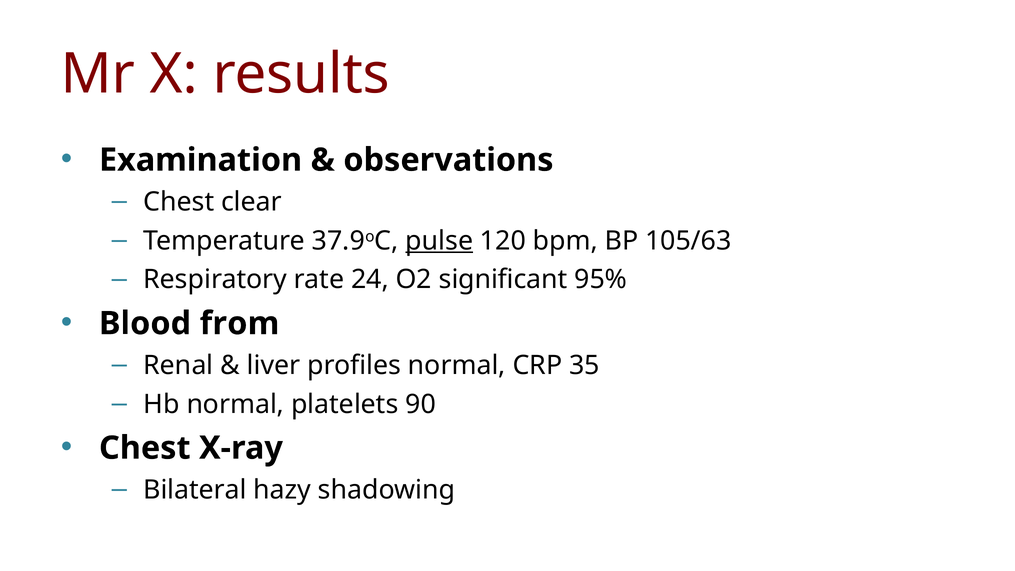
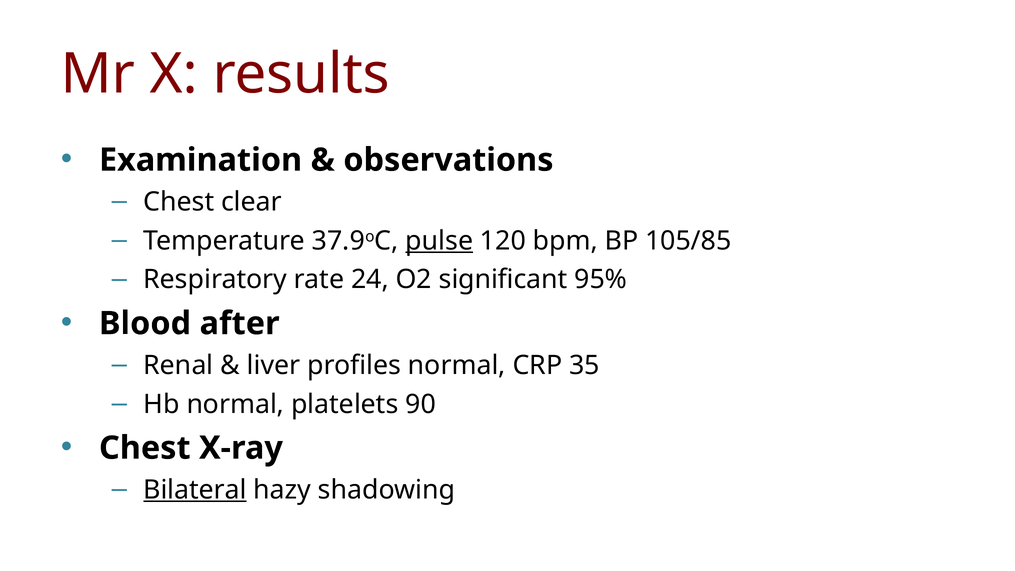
105/63: 105/63 -> 105/85 (688, 241)
from: from -> after (240, 323)
Bilateral underline: none -> present (195, 490)
